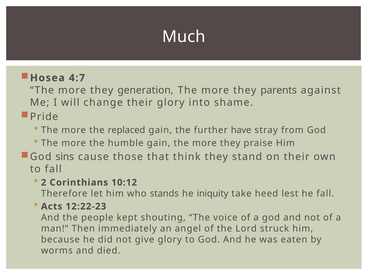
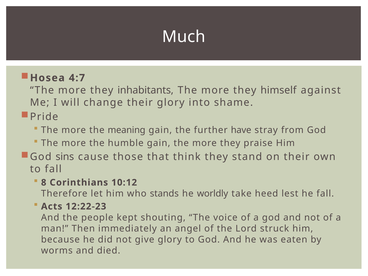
generation: generation -> inhabitants (146, 90)
parents: parents -> himself (279, 90)
replaced: replaced -> meaning (127, 130)
2: 2 -> 8 (44, 183)
iniquity: iniquity -> worldly (213, 194)
